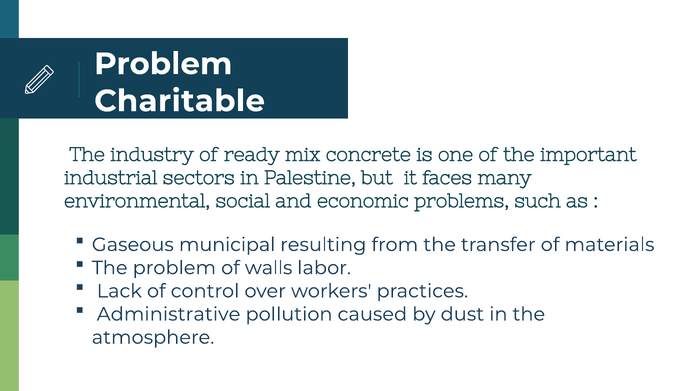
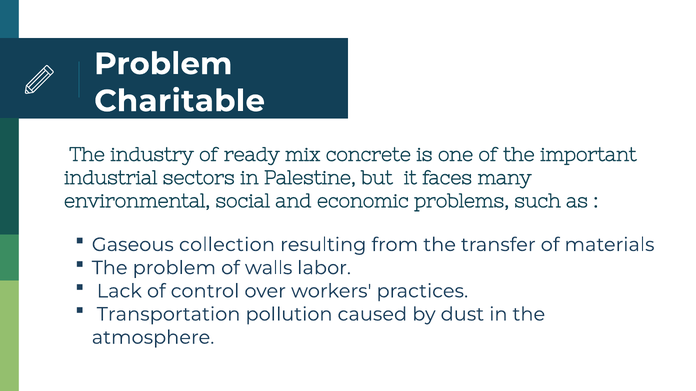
municipal: municipal -> collection (227, 245)
Administrative: Administrative -> Transportation (169, 315)
